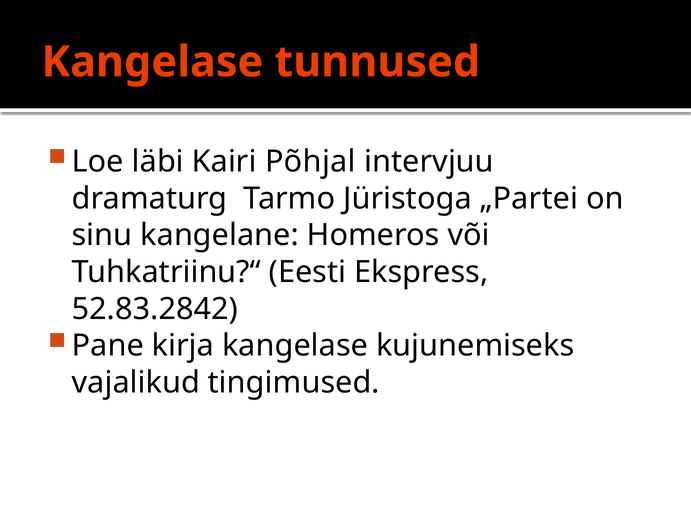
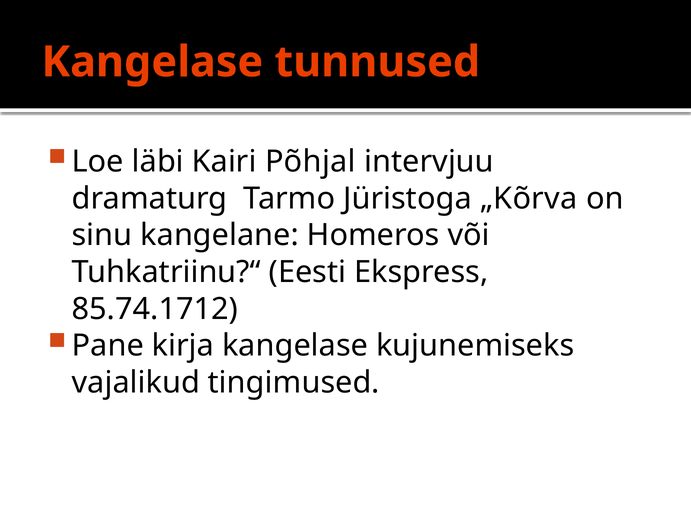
„Partei: „Partei -> „Kõrva (529, 198)
52.83.2842: 52.83.2842 -> 85.74.1712 (155, 309)
